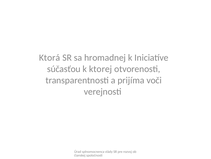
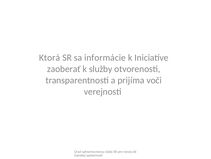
hromadnej: hromadnej -> informácie (105, 57)
súčasťou: súčasťou -> zaoberať (64, 69)
ktorej: ktorej -> služby (101, 69)
